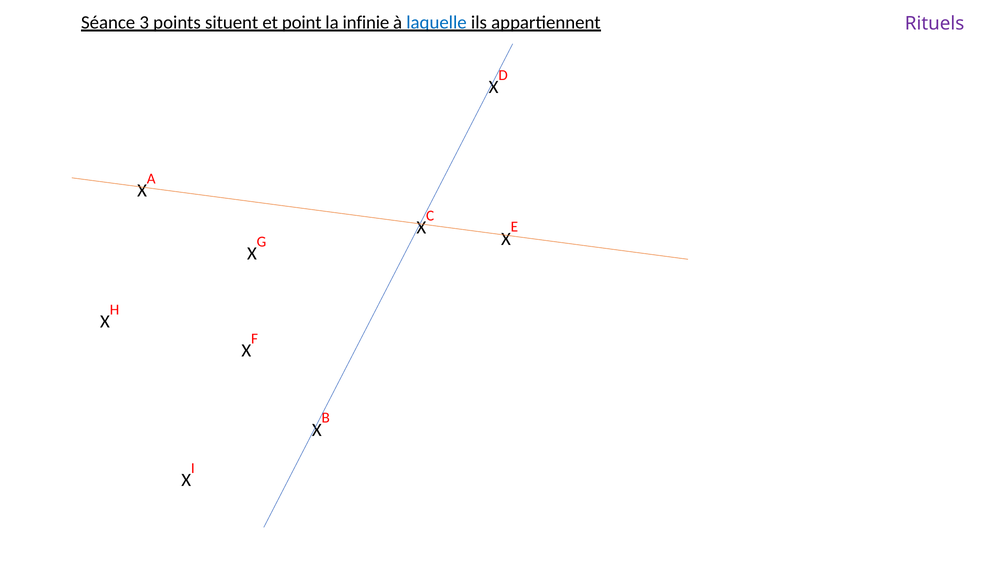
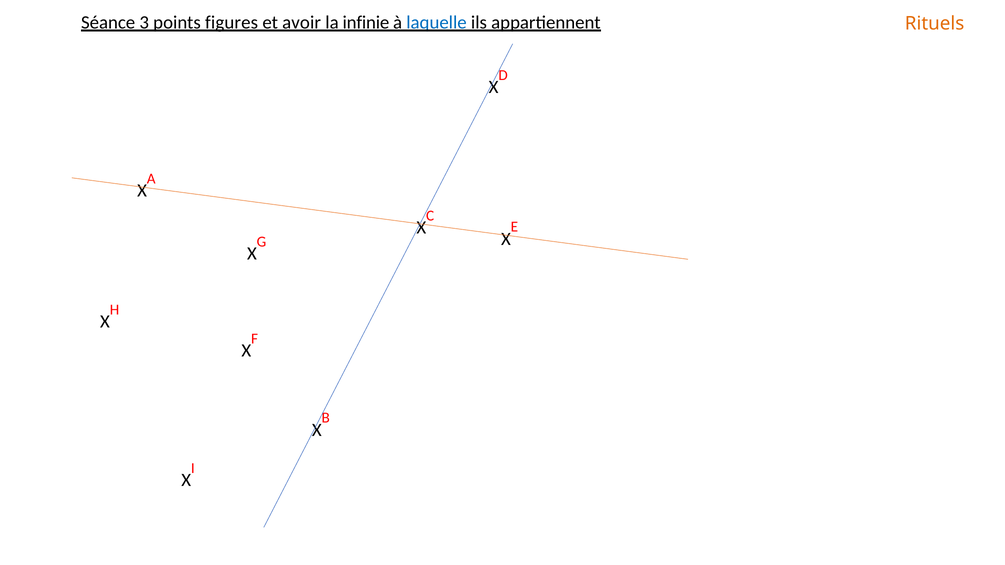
situent: situent -> figures (232, 22)
point: point -> avoir (302, 22)
Rituels colour: purple -> orange (935, 23)
